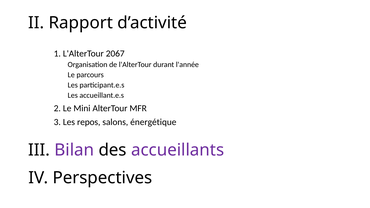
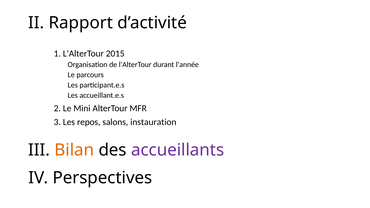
2067: 2067 -> 2015 (115, 53)
énergétique: énergétique -> instauration (153, 122)
Bilan colour: purple -> orange (74, 150)
